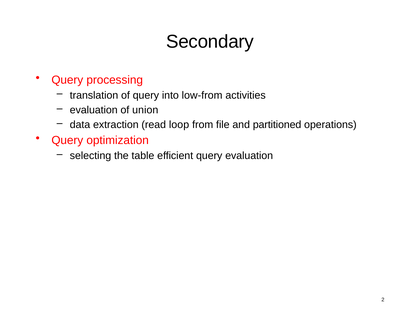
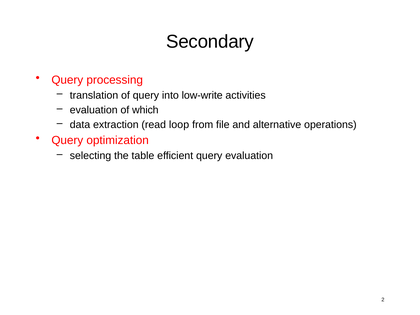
low-from: low-from -> low-write (202, 95)
union: union -> which (145, 110)
partitioned: partitioned -> alternative (277, 125)
